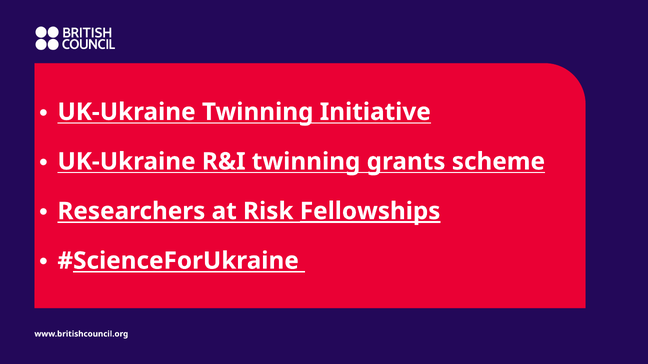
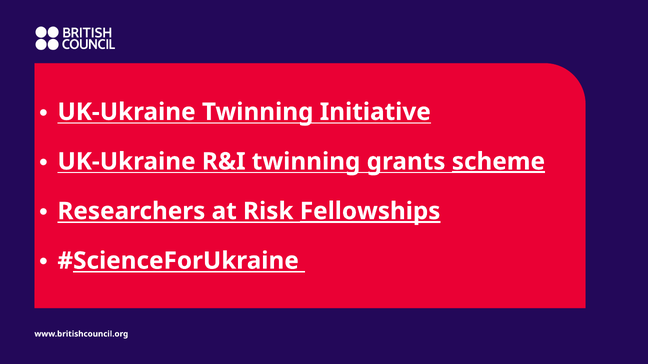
scheme underline: none -> present (498, 162)
